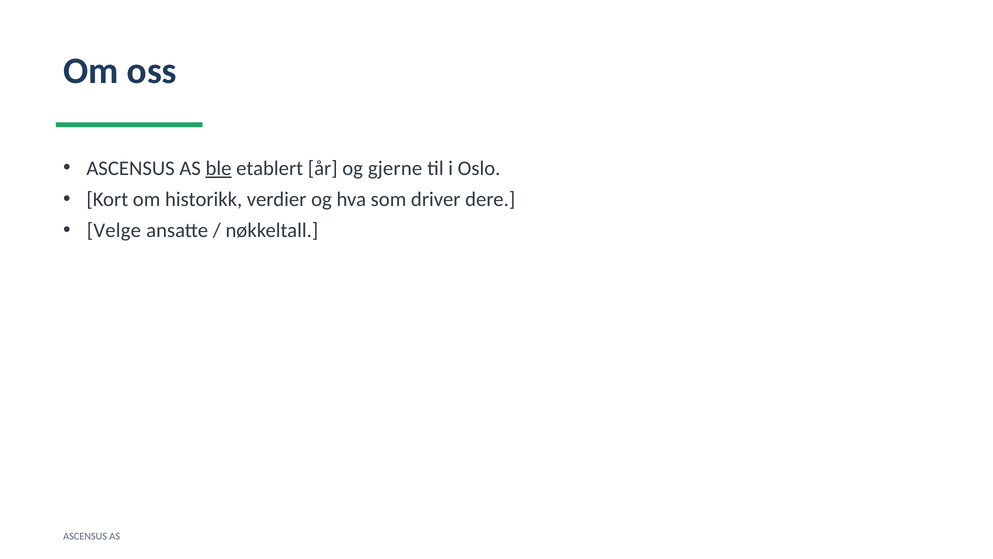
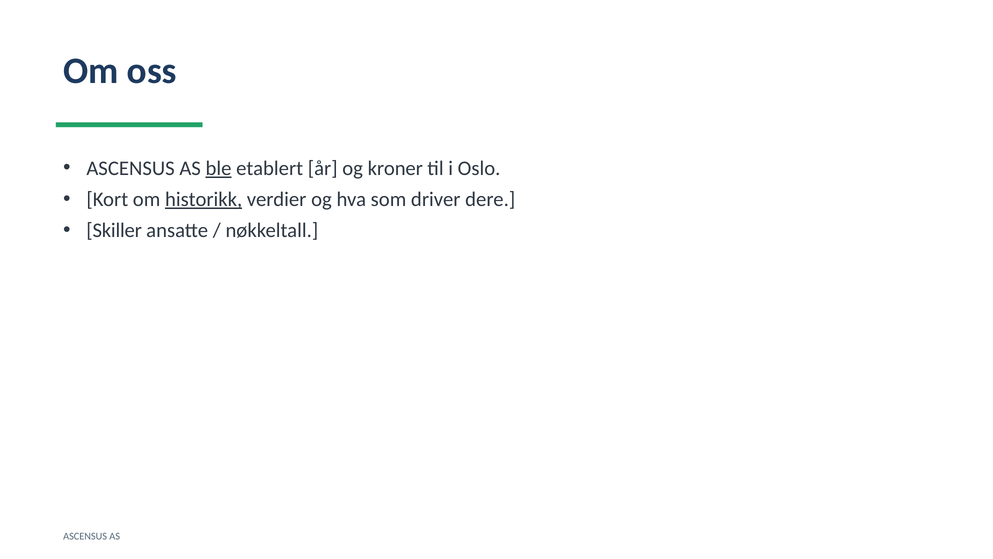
gjerne: gjerne -> kroner (395, 168)
historikk underline: none -> present (204, 199)
Velge: Velge -> Skiller (114, 230)
